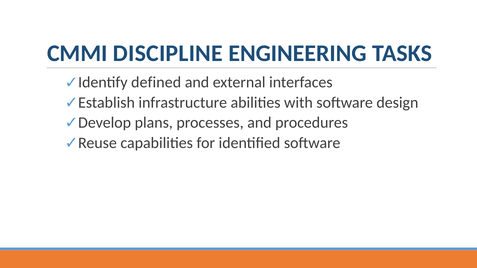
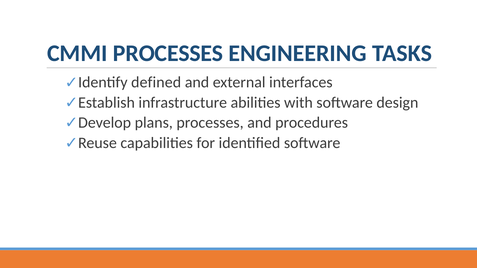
CMMI DISCIPLINE: DISCIPLINE -> PROCESSES (168, 53)
